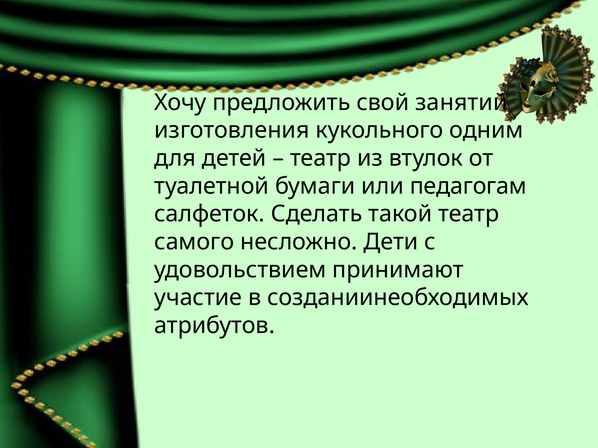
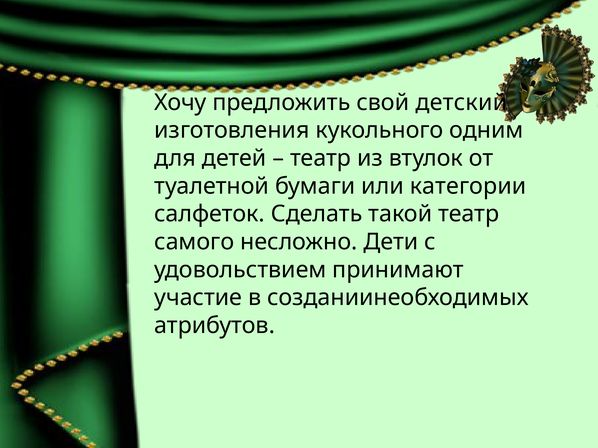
занятий: занятий -> детский (461, 102)
педагогам: педагогам -> категории (468, 186)
